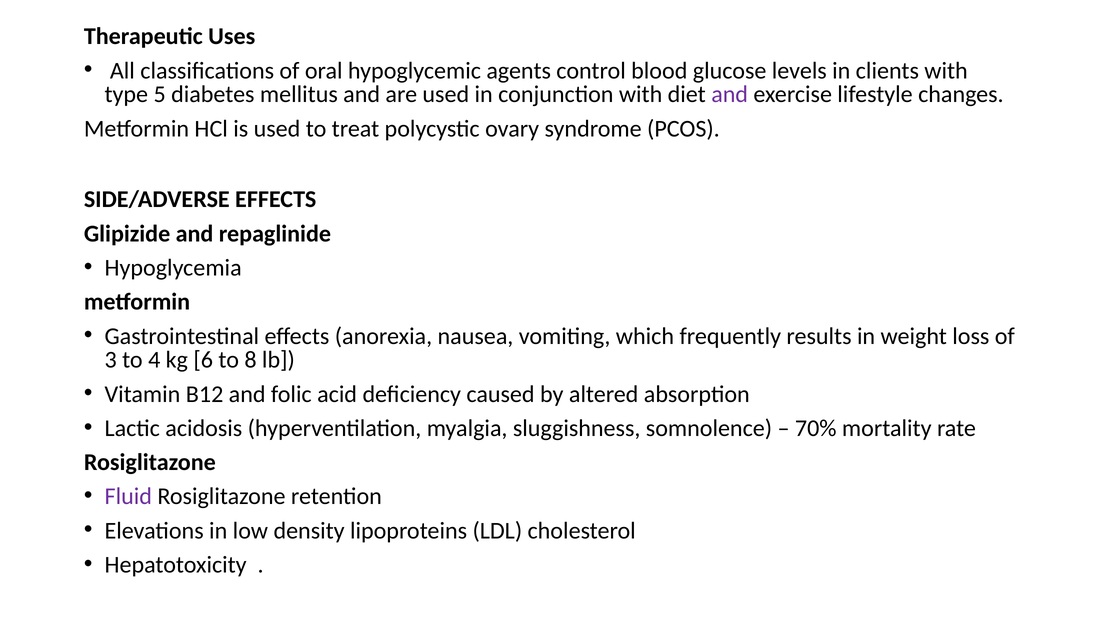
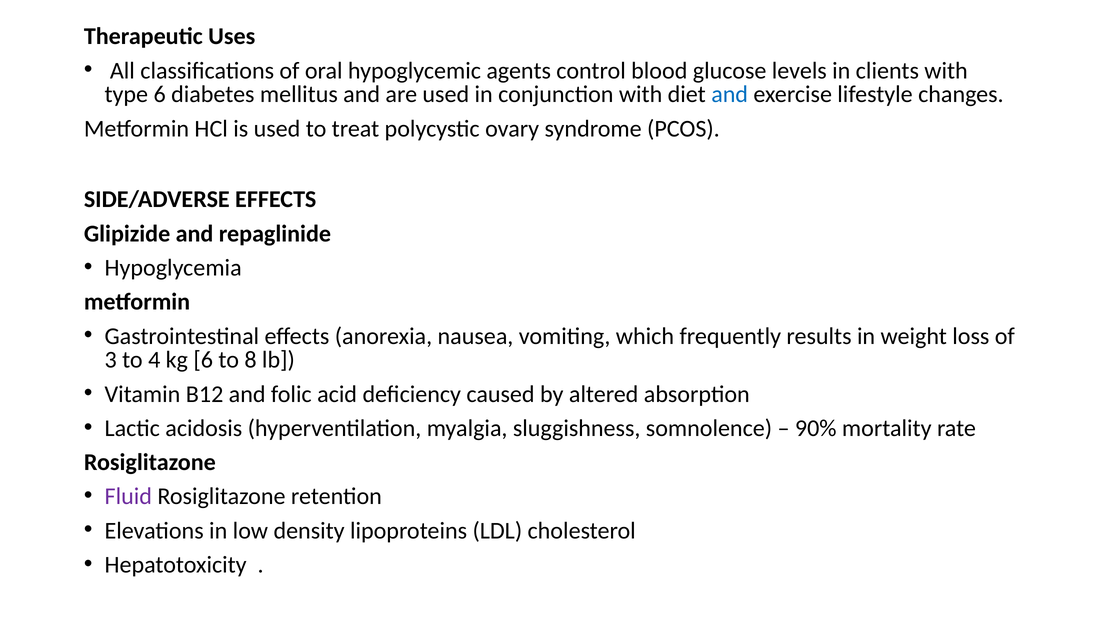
type 5: 5 -> 6 (160, 94)
and colour: purple -> blue (730, 94)
70%: 70% -> 90% (816, 428)
